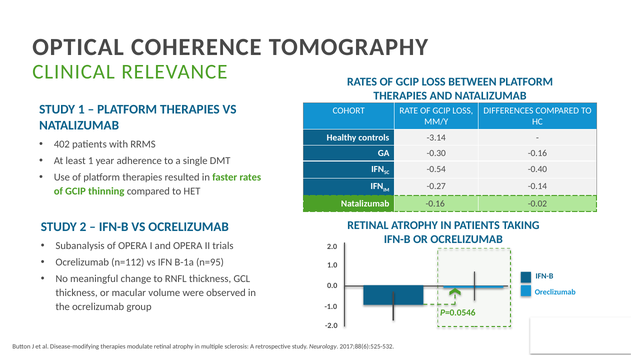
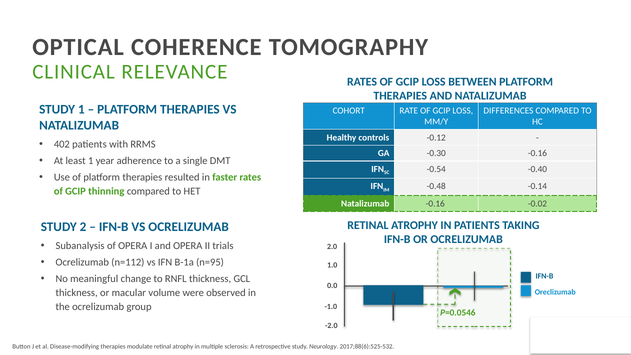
-3.14: -3.14 -> -0.12 (436, 137)
-0.27: -0.27 -> -0.48 (436, 186)
